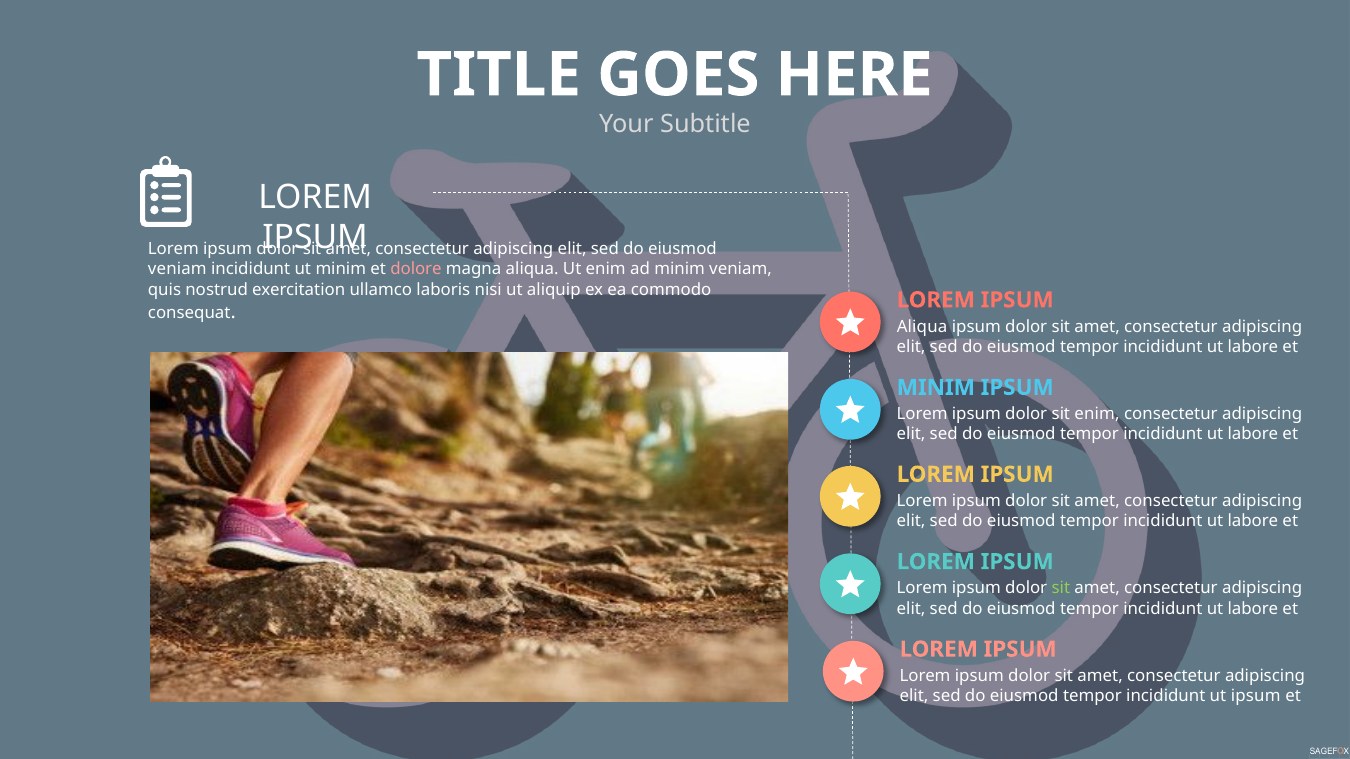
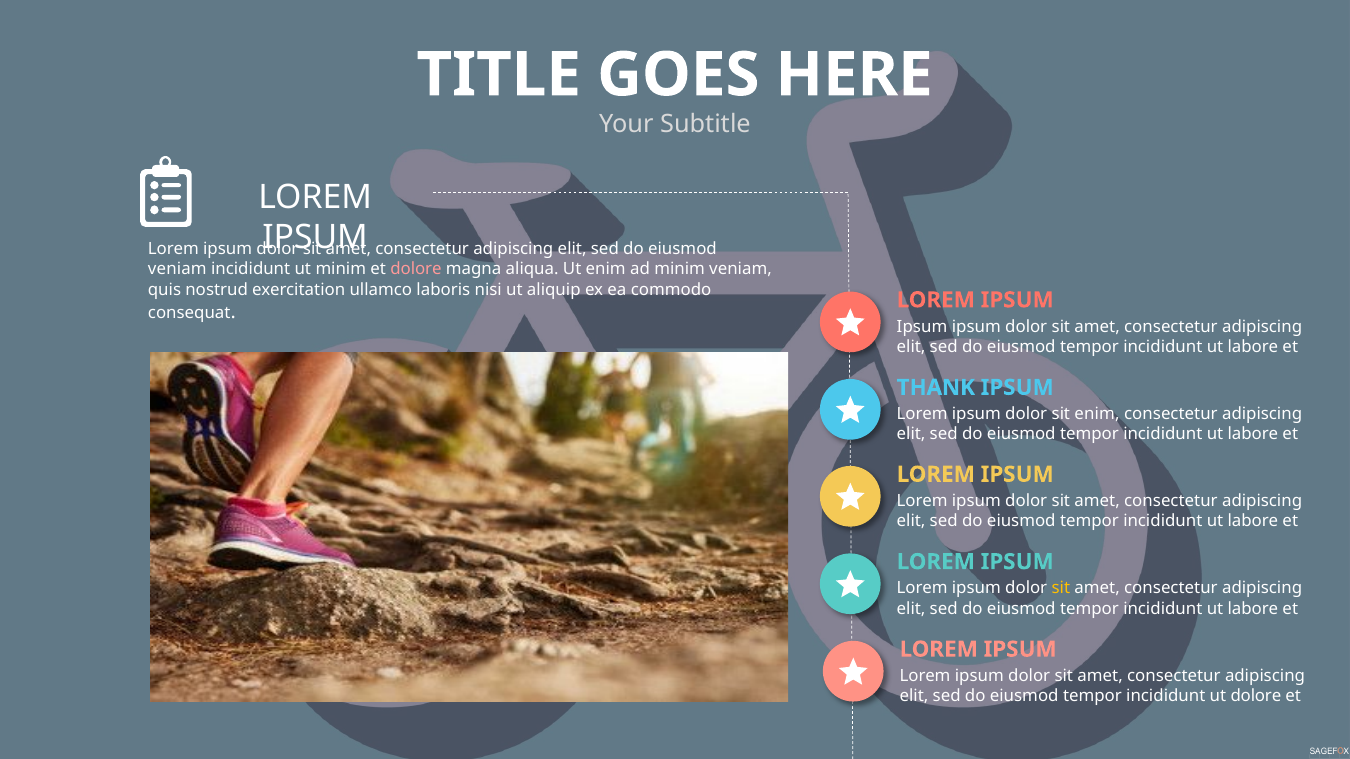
Aliqua: Aliqua -> Ipsum (922, 327)
MINIM: MINIM -> THANK (936, 388)
sit colour: light green -> yellow (1061, 589)
ut ipsum: ipsum -> dolore (1256, 696)
